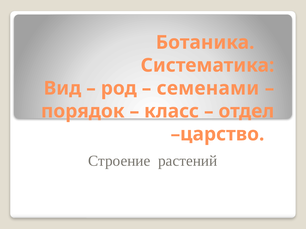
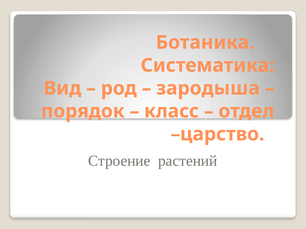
семенами: семенами -> зародыша (208, 88)
